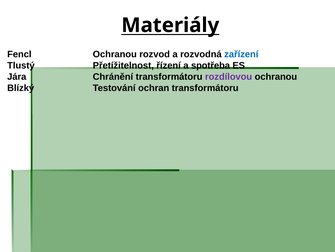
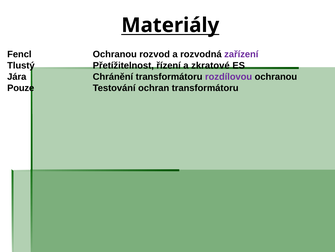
zařízení colour: blue -> purple (241, 54)
spotřeba: spotřeba -> zkratové (210, 65)
Blízký: Blízký -> Pouze (21, 88)
